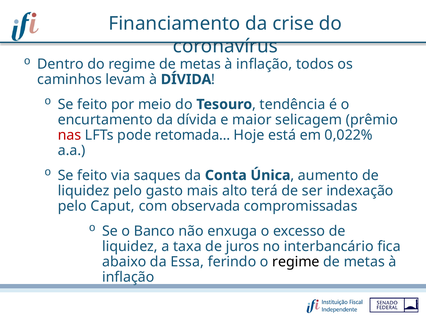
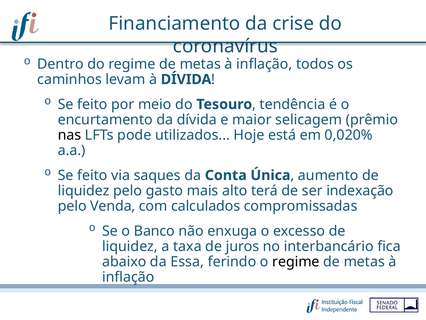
nas colour: red -> black (70, 135)
retomada: retomada -> utilizados (193, 135)
0,022%: 0,022% -> 0,020% (349, 135)
Caput: Caput -> Venda (113, 206)
observada: observada -> calculados (206, 206)
